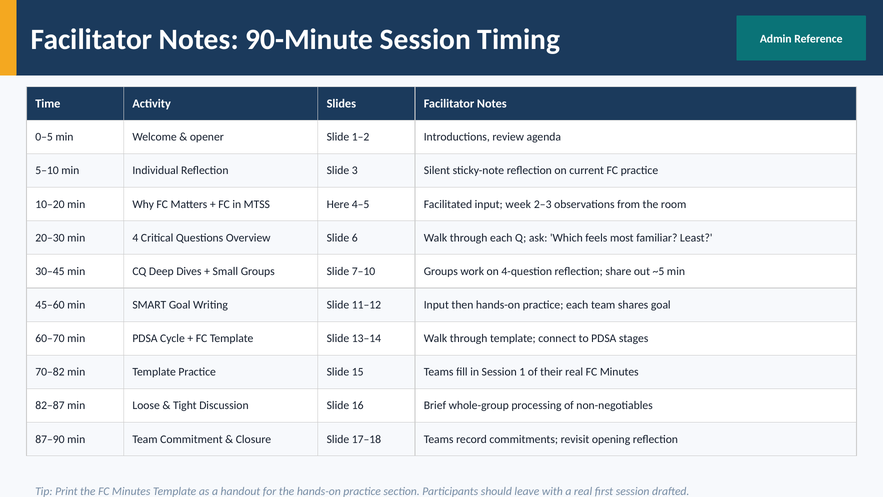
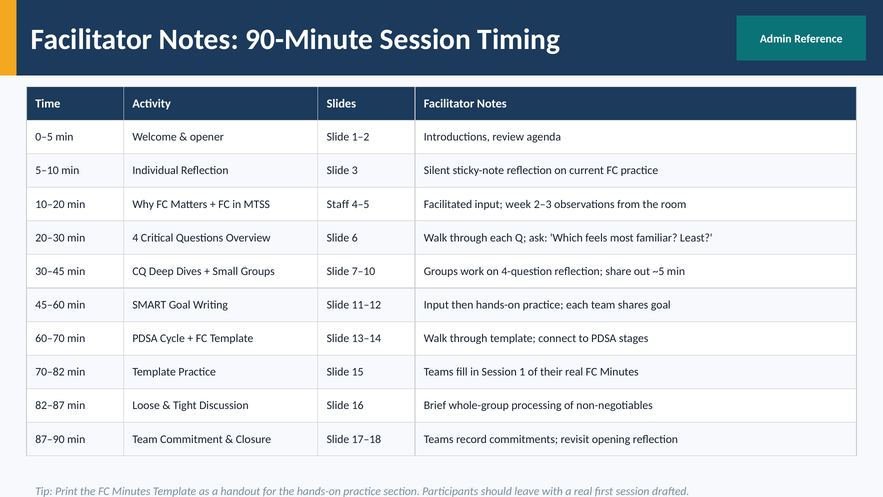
Here: Here -> Staff (338, 204)
